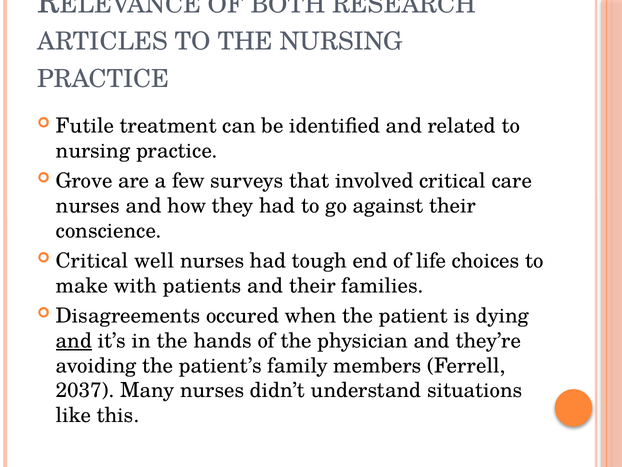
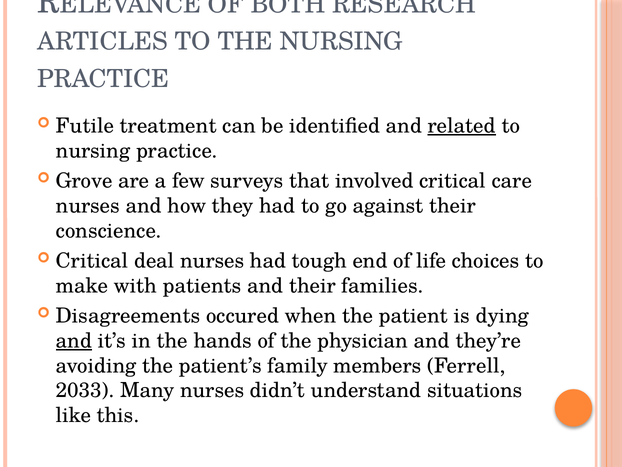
related underline: none -> present (462, 126)
well: well -> deal (154, 261)
2037: 2037 -> 2033 (85, 390)
